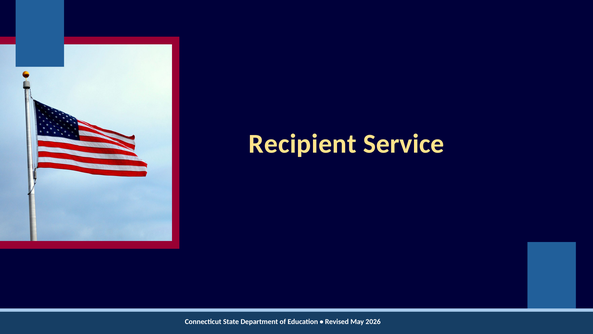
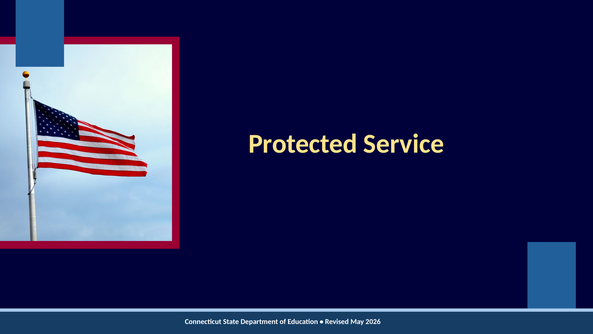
Recipient: Recipient -> Protected (303, 144)
